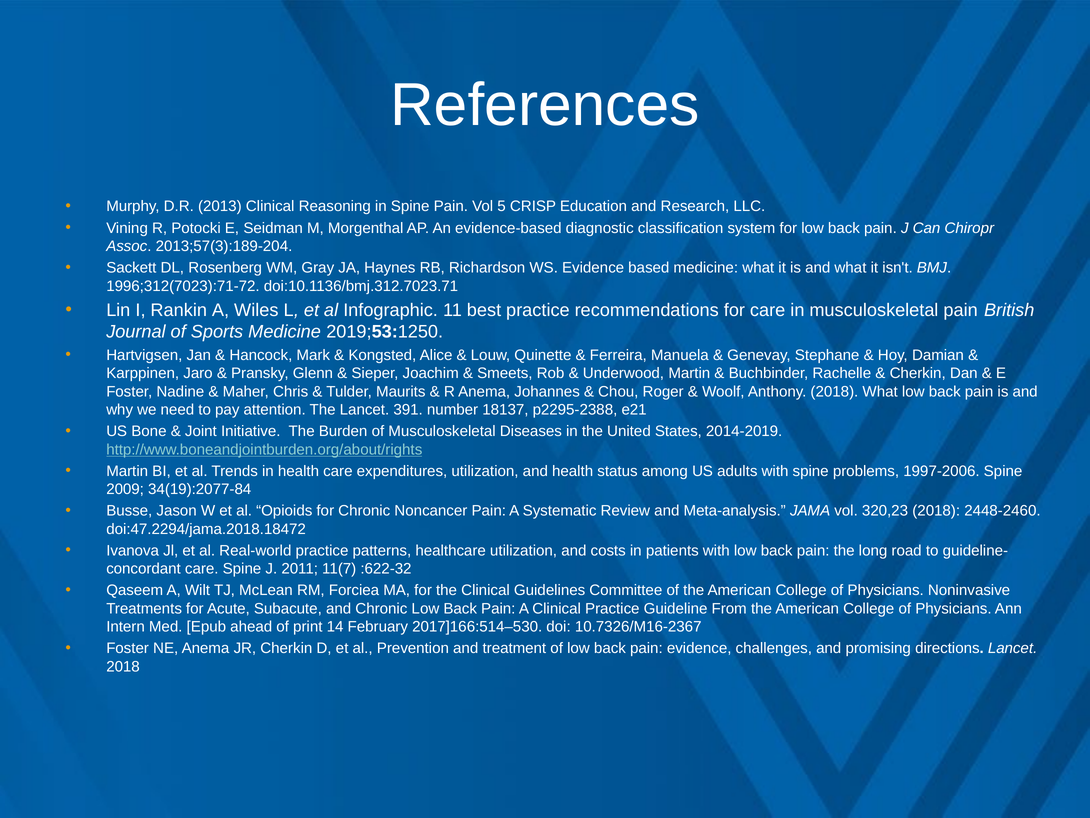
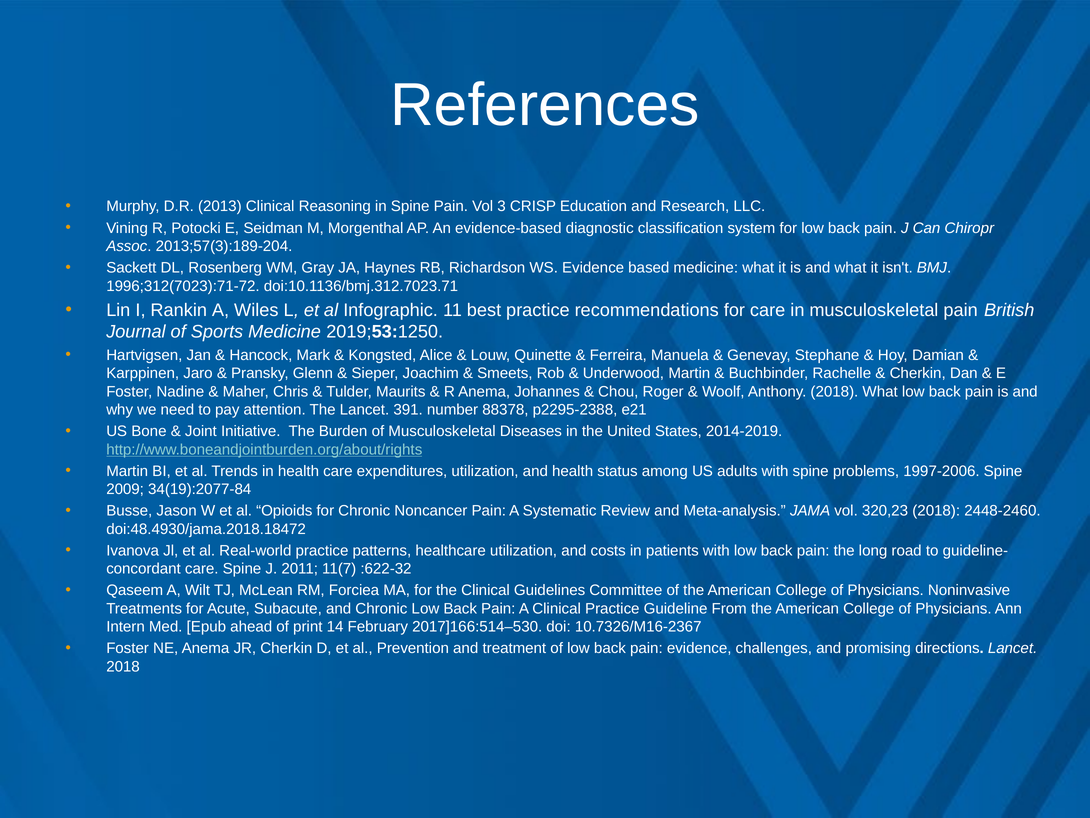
5: 5 -> 3 (501, 206)
18137: 18137 -> 88378 (505, 410)
doi:47.2294/jama.2018.18472: doi:47.2294/jama.2018.18472 -> doi:48.4930/jama.2018.18472 (206, 529)
